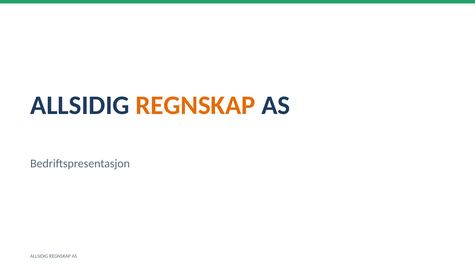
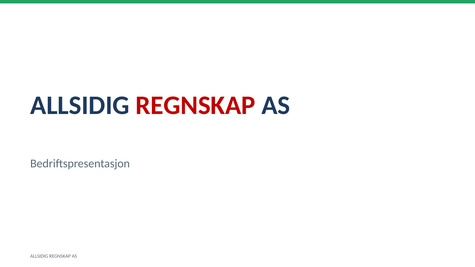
REGNSKAP colour: orange -> red (196, 105)
